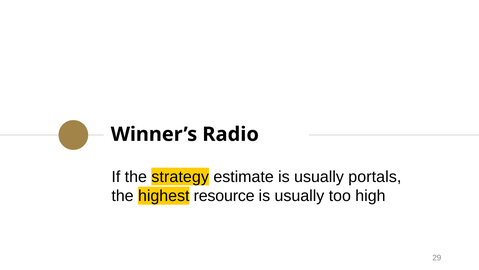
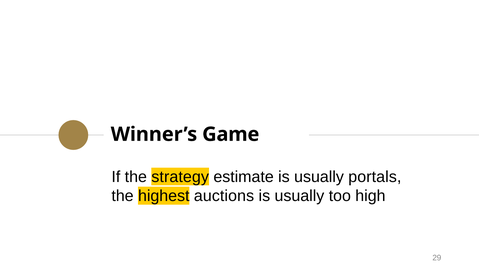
Radio: Radio -> Game (231, 134)
resource: resource -> auctions (224, 196)
